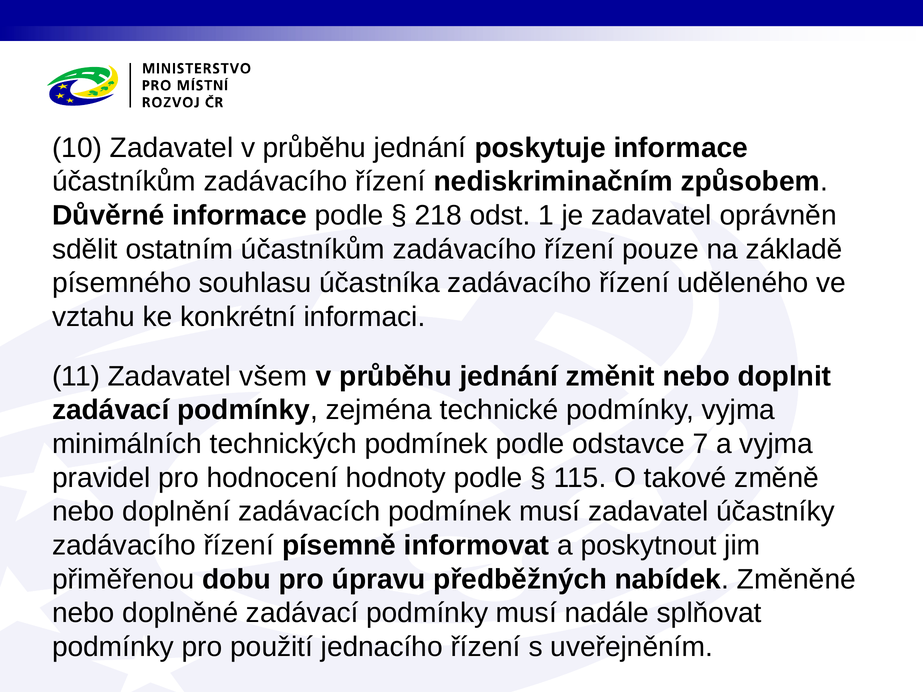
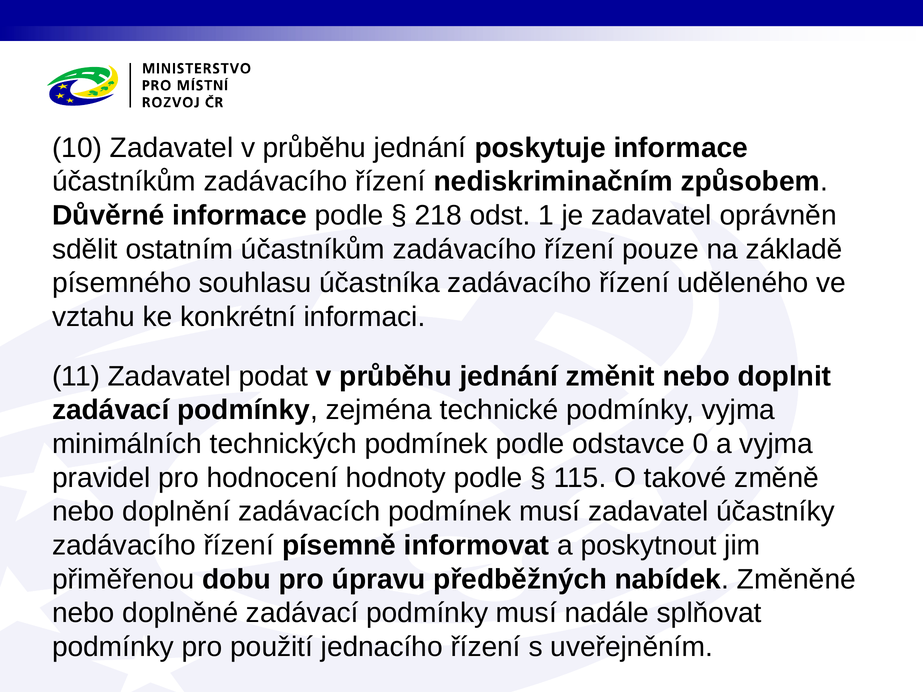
všem: všem -> podat (274, 377)
7: 7 -> 0 (700, 444)
